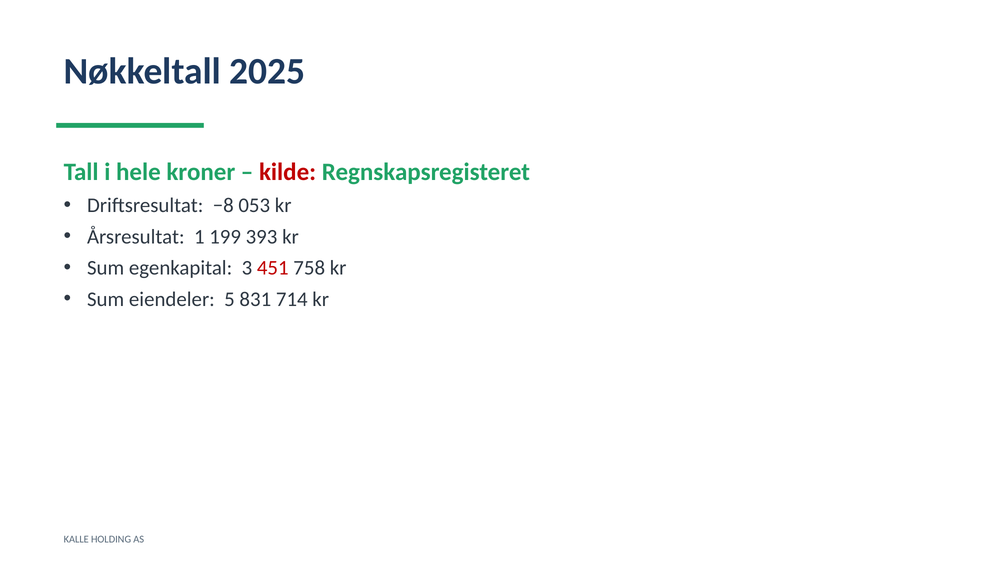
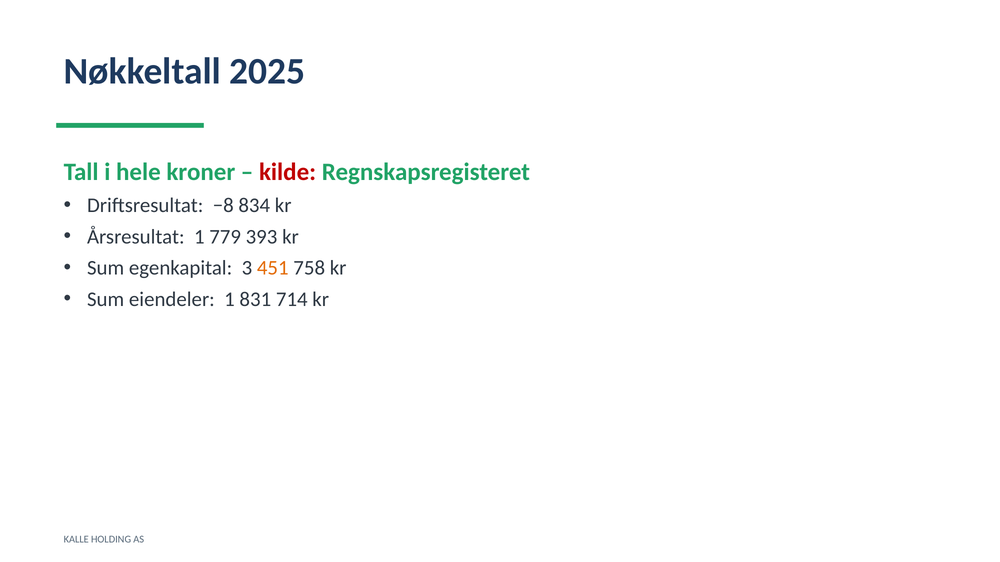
053: 053 -> 834 (254, 206)
199: 199 -> 779 (225, 237)
451 colour: red -> orange (273, 268)
eiendeler 5: 5 -> 1 (229, 299)
